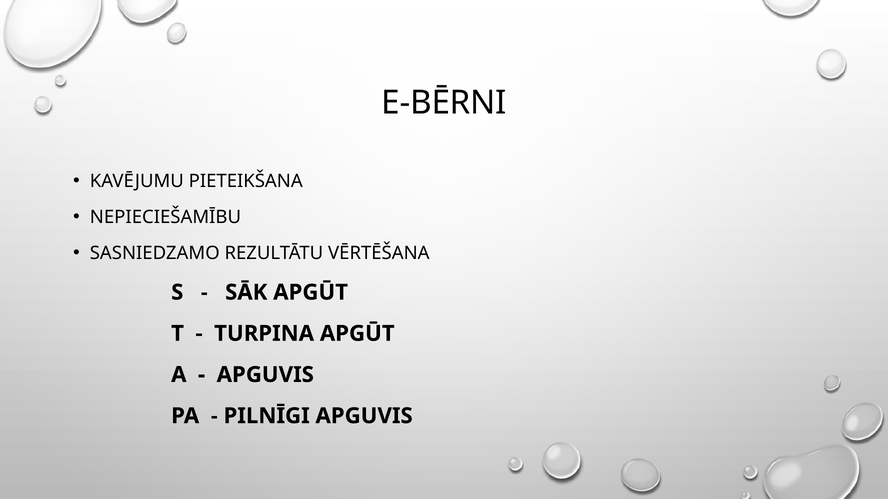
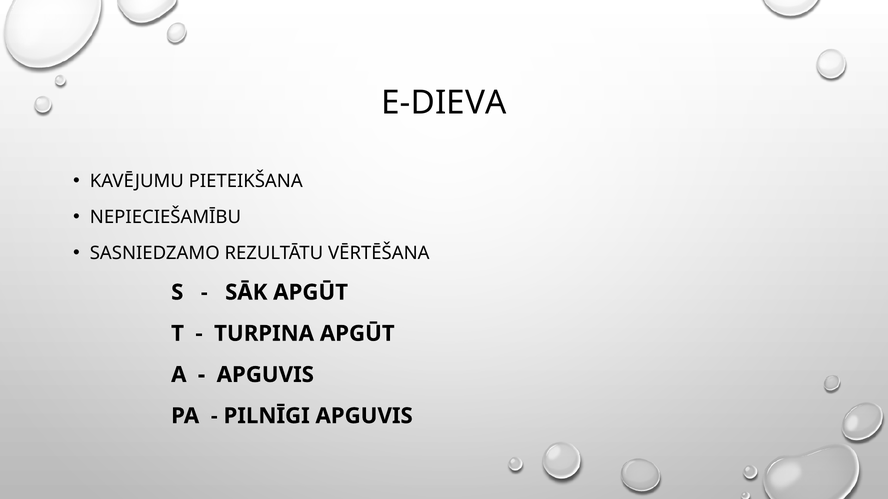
E-BĒRNI: E-BĒRNI -> E-DIEVA (444, 103)
